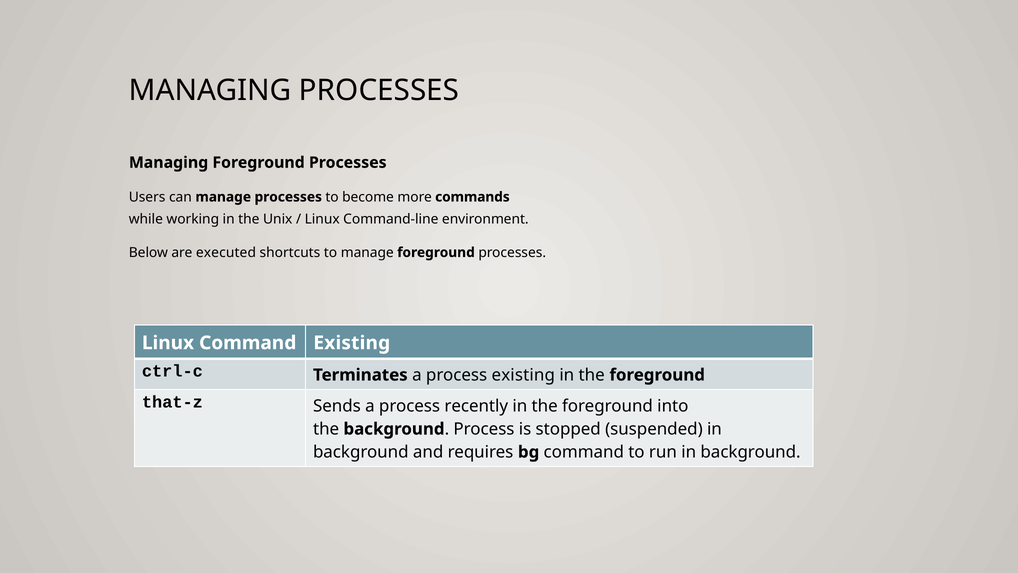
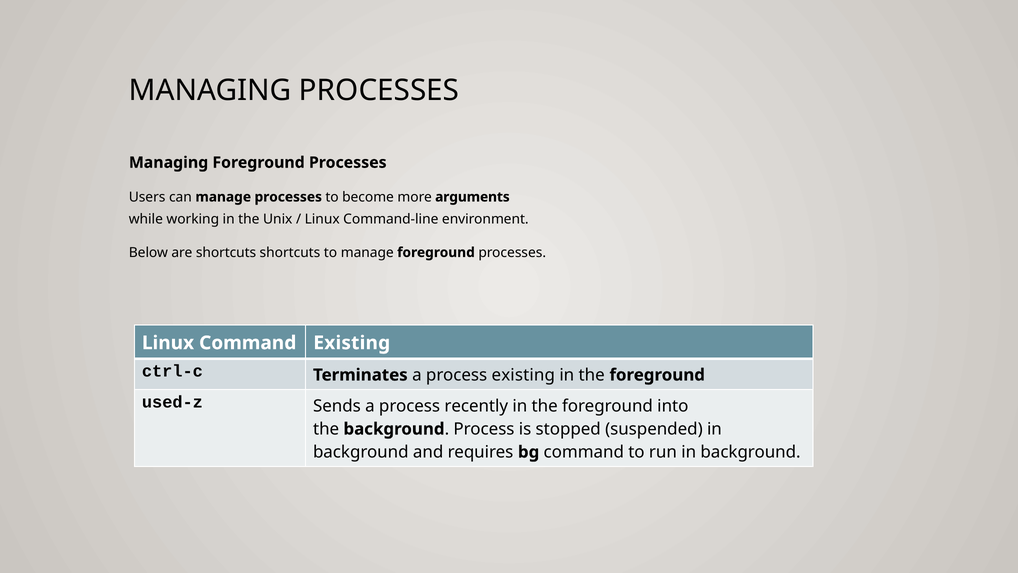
commands: commands -> arguments (472, 197)
are executed: executed -> shortcuts (226, 252)
that-z: that-z -> used-z (172, 402)
